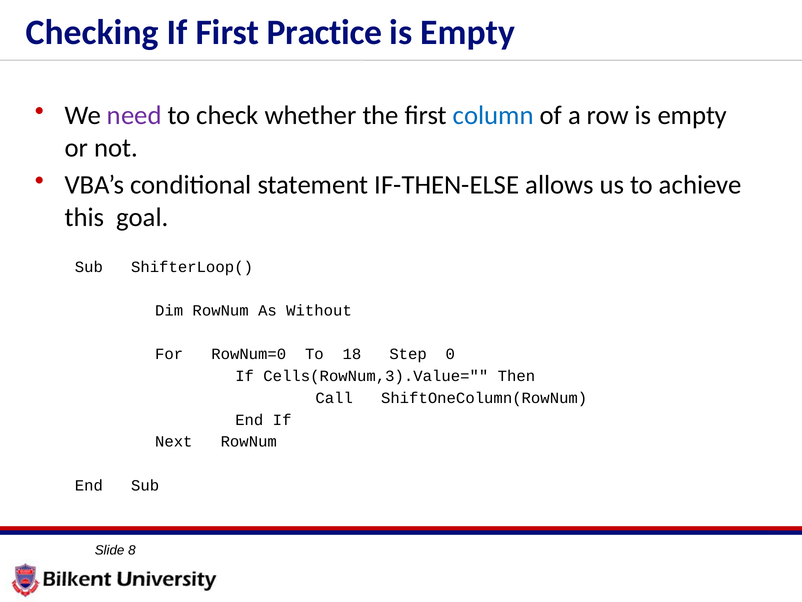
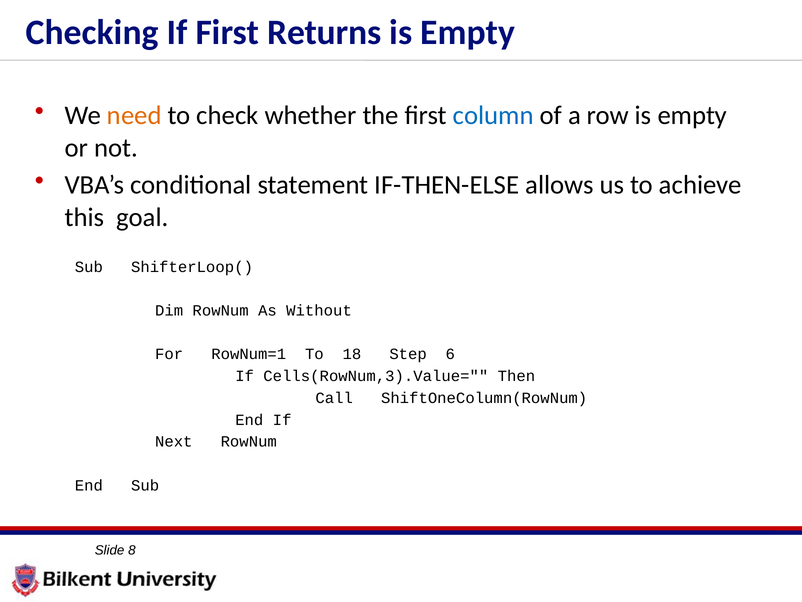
Practice: Practice -> Returns (324, 33)
need colour: purple -> orange (134, 115)
RowNum=0: RowNum=0 -> RowNum=1 (249, 354)
0: 0 -> 6 (450, 354)
